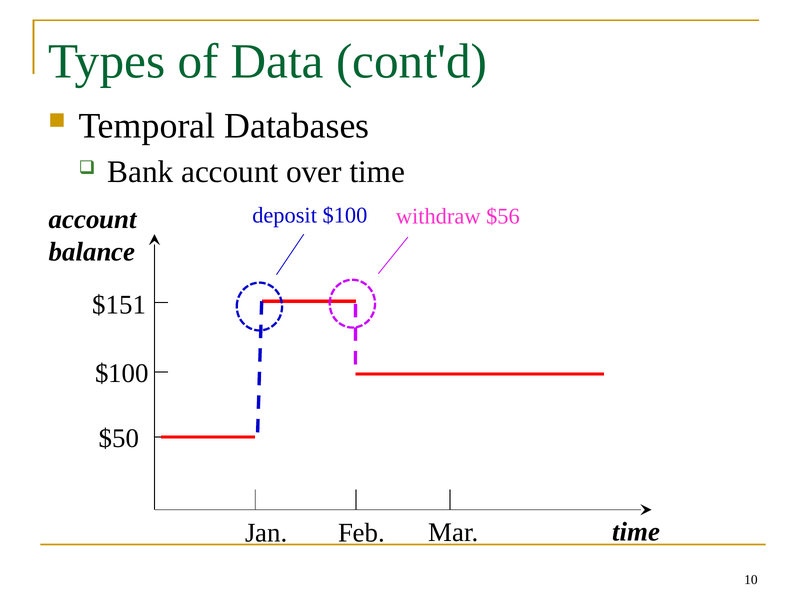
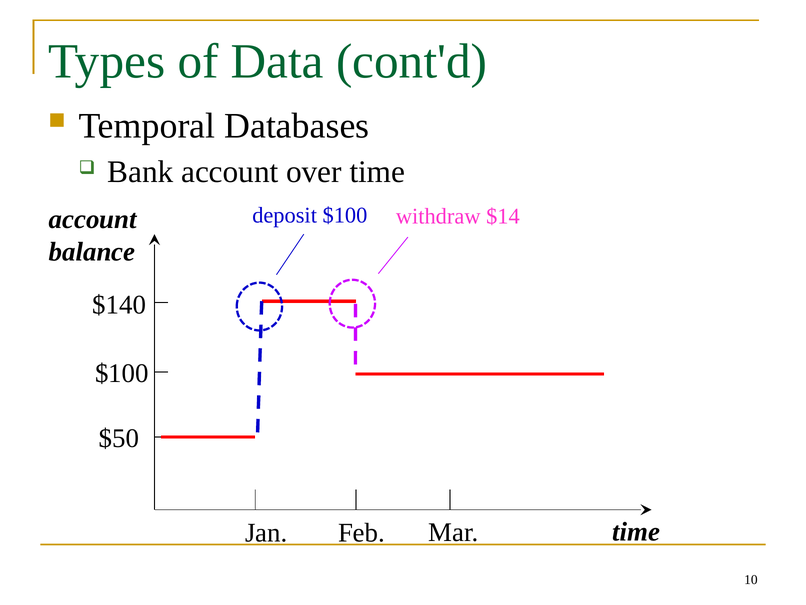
$56: $56 -> $14 (503, 216)
$151: $151 -> $140 (119, 304)
